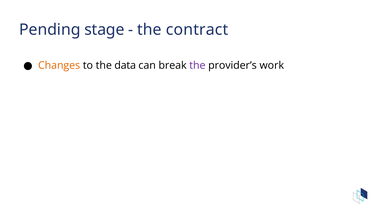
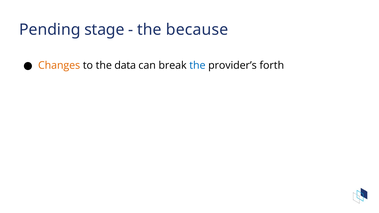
contract: contract -> because (197, 30)
the colour: purple -> blue (197, 66)
work: work -> forth (272, 66)
